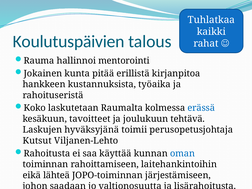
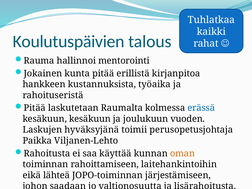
Koko: Koko -> Pitää (35, 108)
kesäkuun tavoitteet: tavoitteet -> kesäkuun (90, 119)
tehtävä: tehtävä -> vuoden (188, 119)
Kutsut: Kutsut -> Paikka (37, 141)
oman colour: blue -> orange (182, 153)
